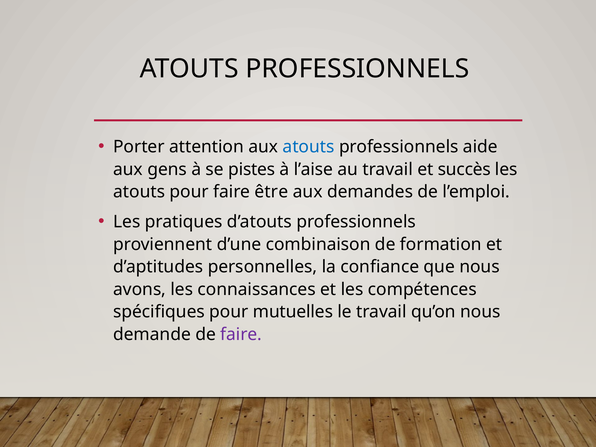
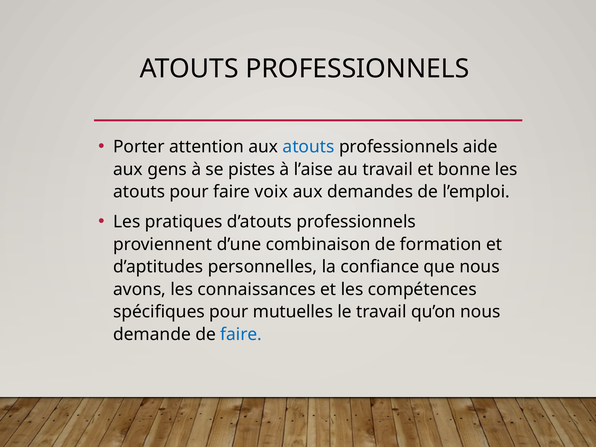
succès: succès -> bonne (464, 169)
être: être -> voix (271, 192)
faire colour: purple -> blue (241, 334)
